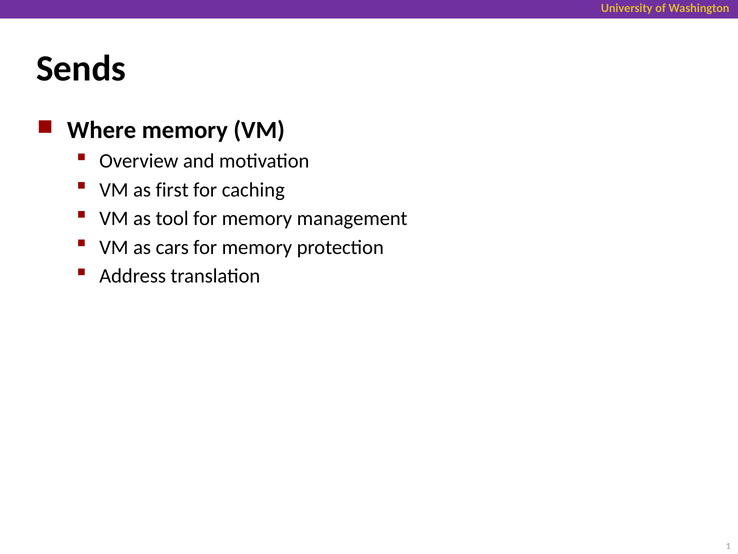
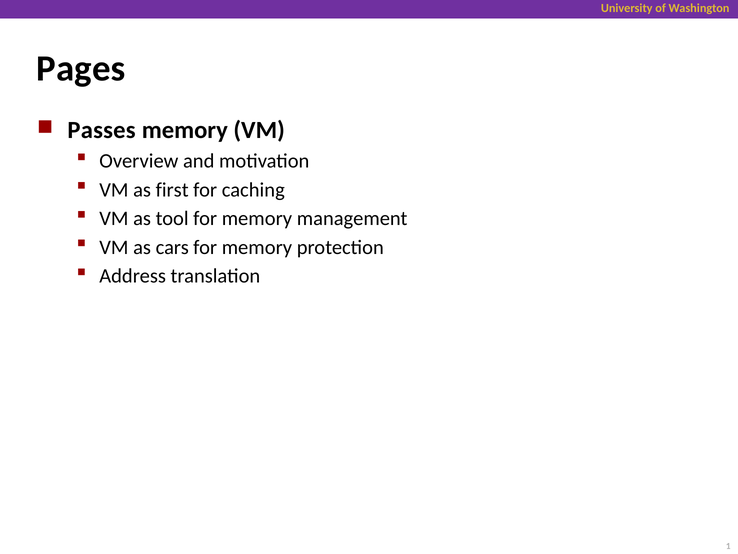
Sends: Sends -> Pages (81, 68)
Where: Where -> Passes (102, 130)
